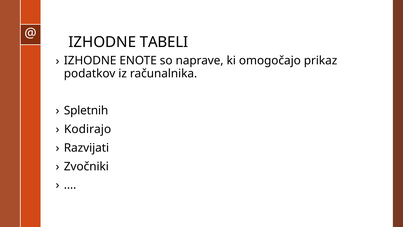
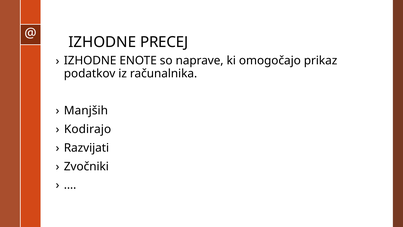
TABELI: TABELI -> PRECEJ (164, 42)
Spletnih: Spletnih -> Manjših (86, 111)
